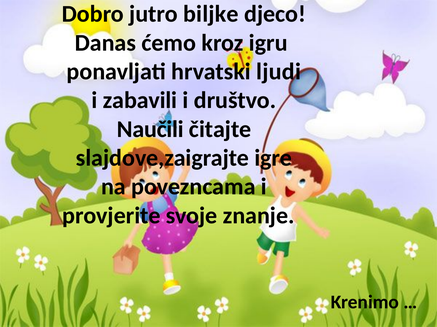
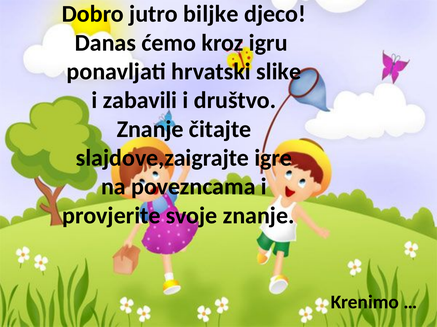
ljudi: ljudi -> slike (279, 72)
Naučili: Naučili -> Znanje (150, 129)
